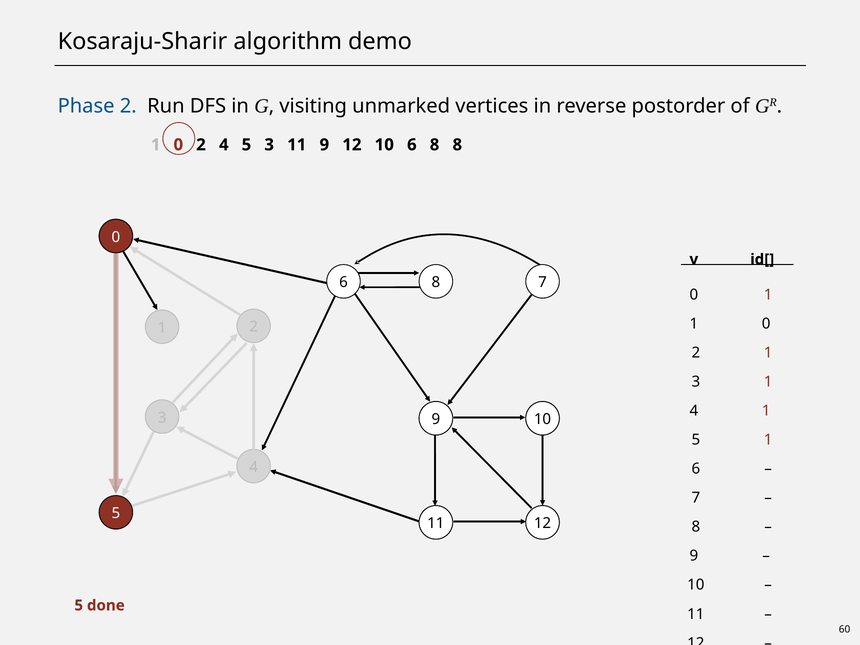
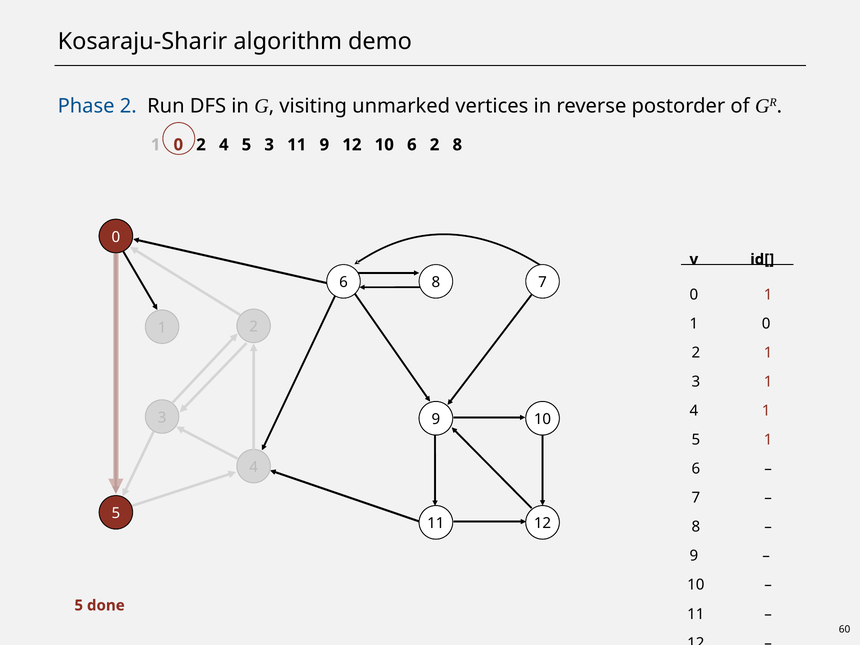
6 8: 8 -> 2 (435, 145)
